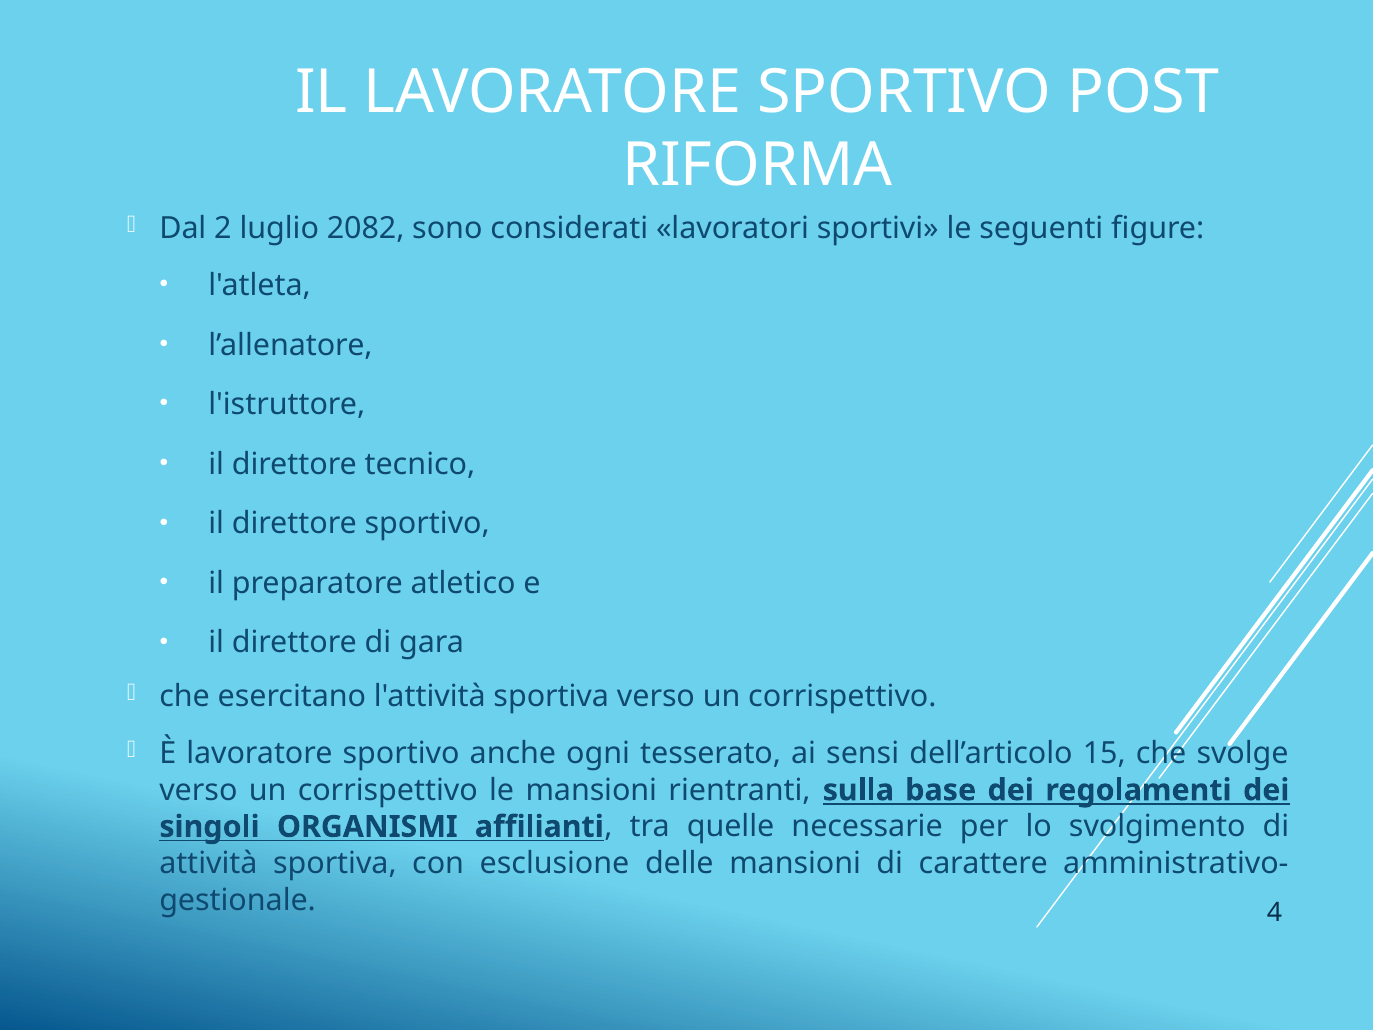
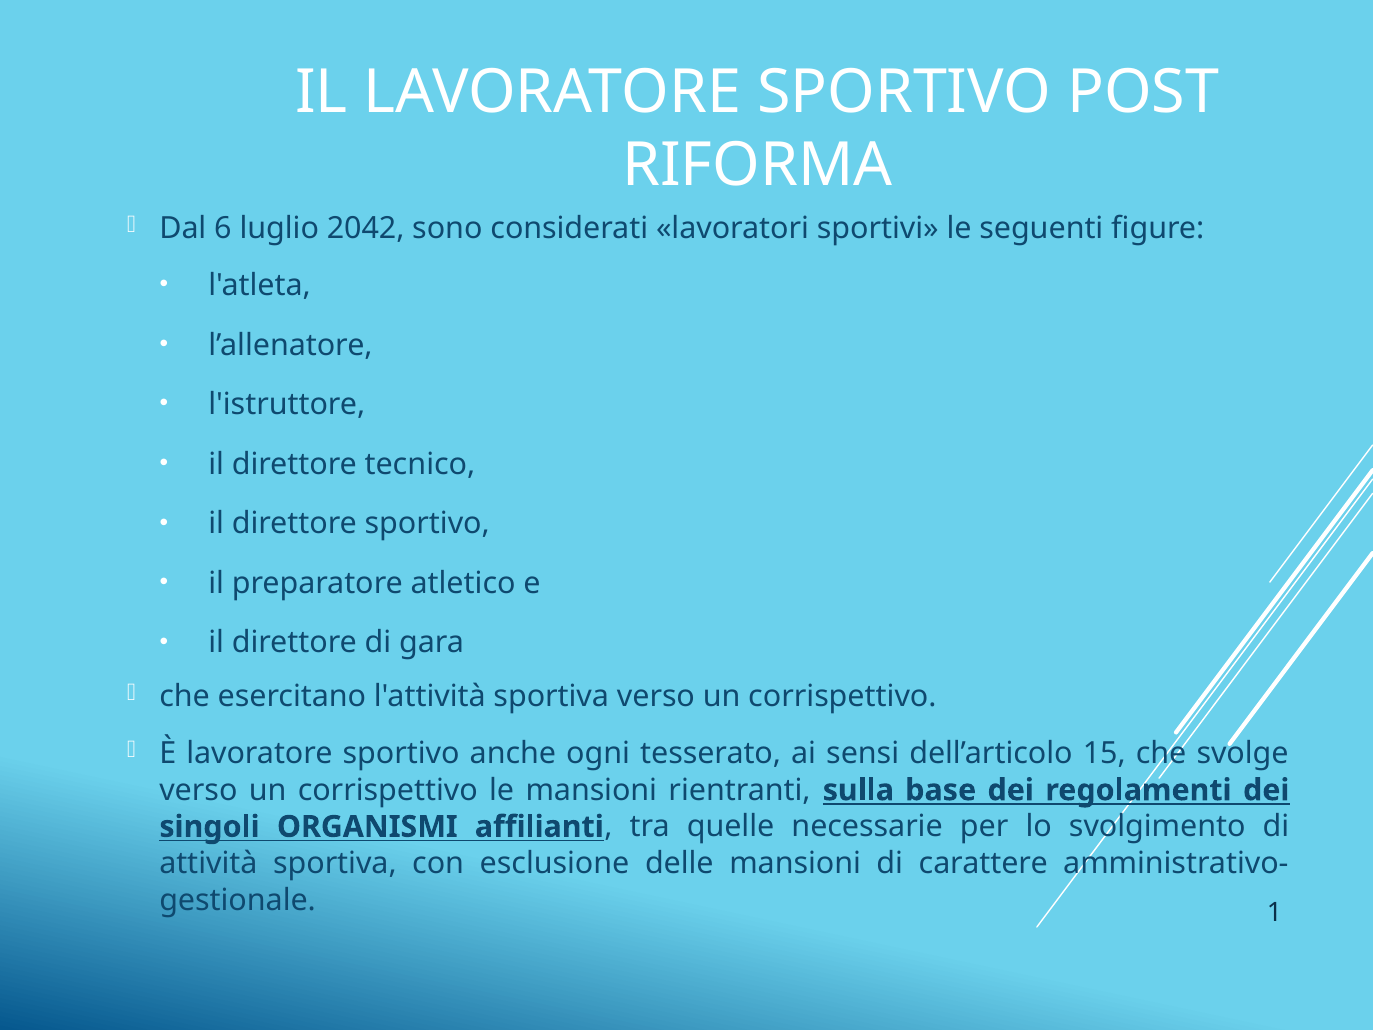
2: 2 -> 6 (223, 229)
2082: 2082 -> 2042 (366, 229)
4: 4 -> 1 (1275, 913)
